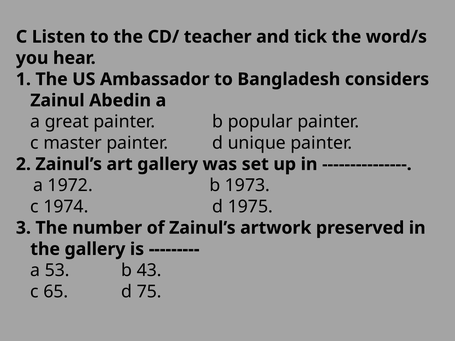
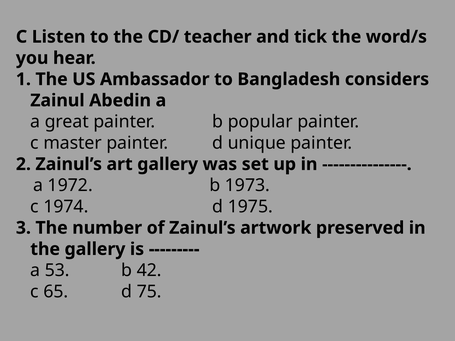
43: 43 -> 42 (149, 271)
